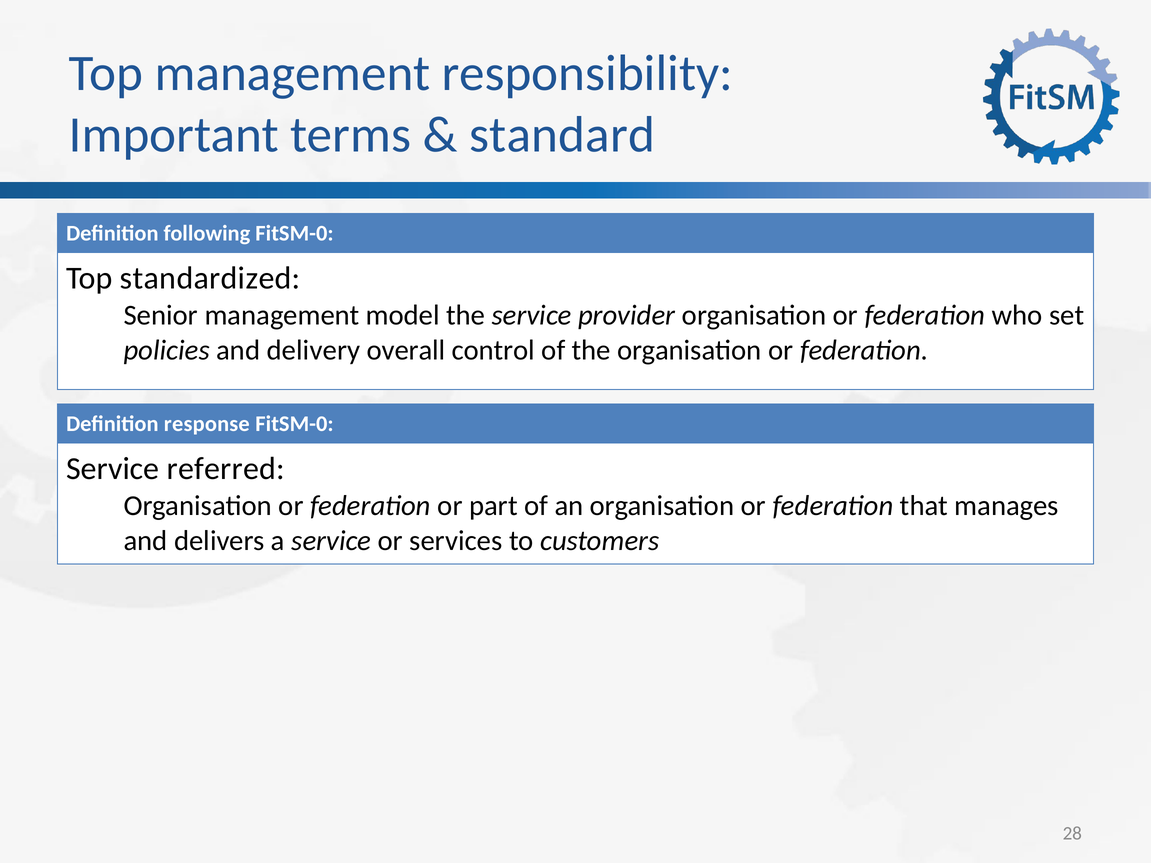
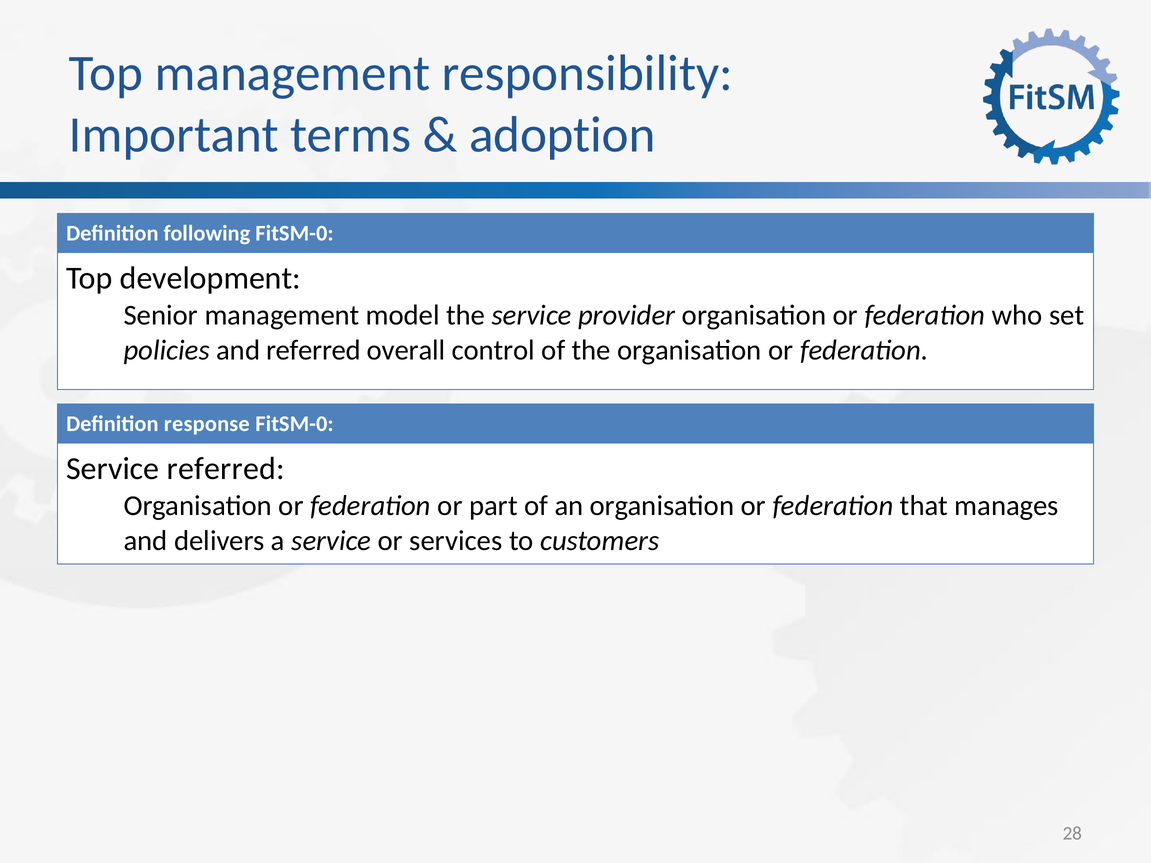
standard: standard -> adoption (562, 135)
standardized: standardized -> development (210, 278)
and delivery: delivery -> referred (314, 350)
